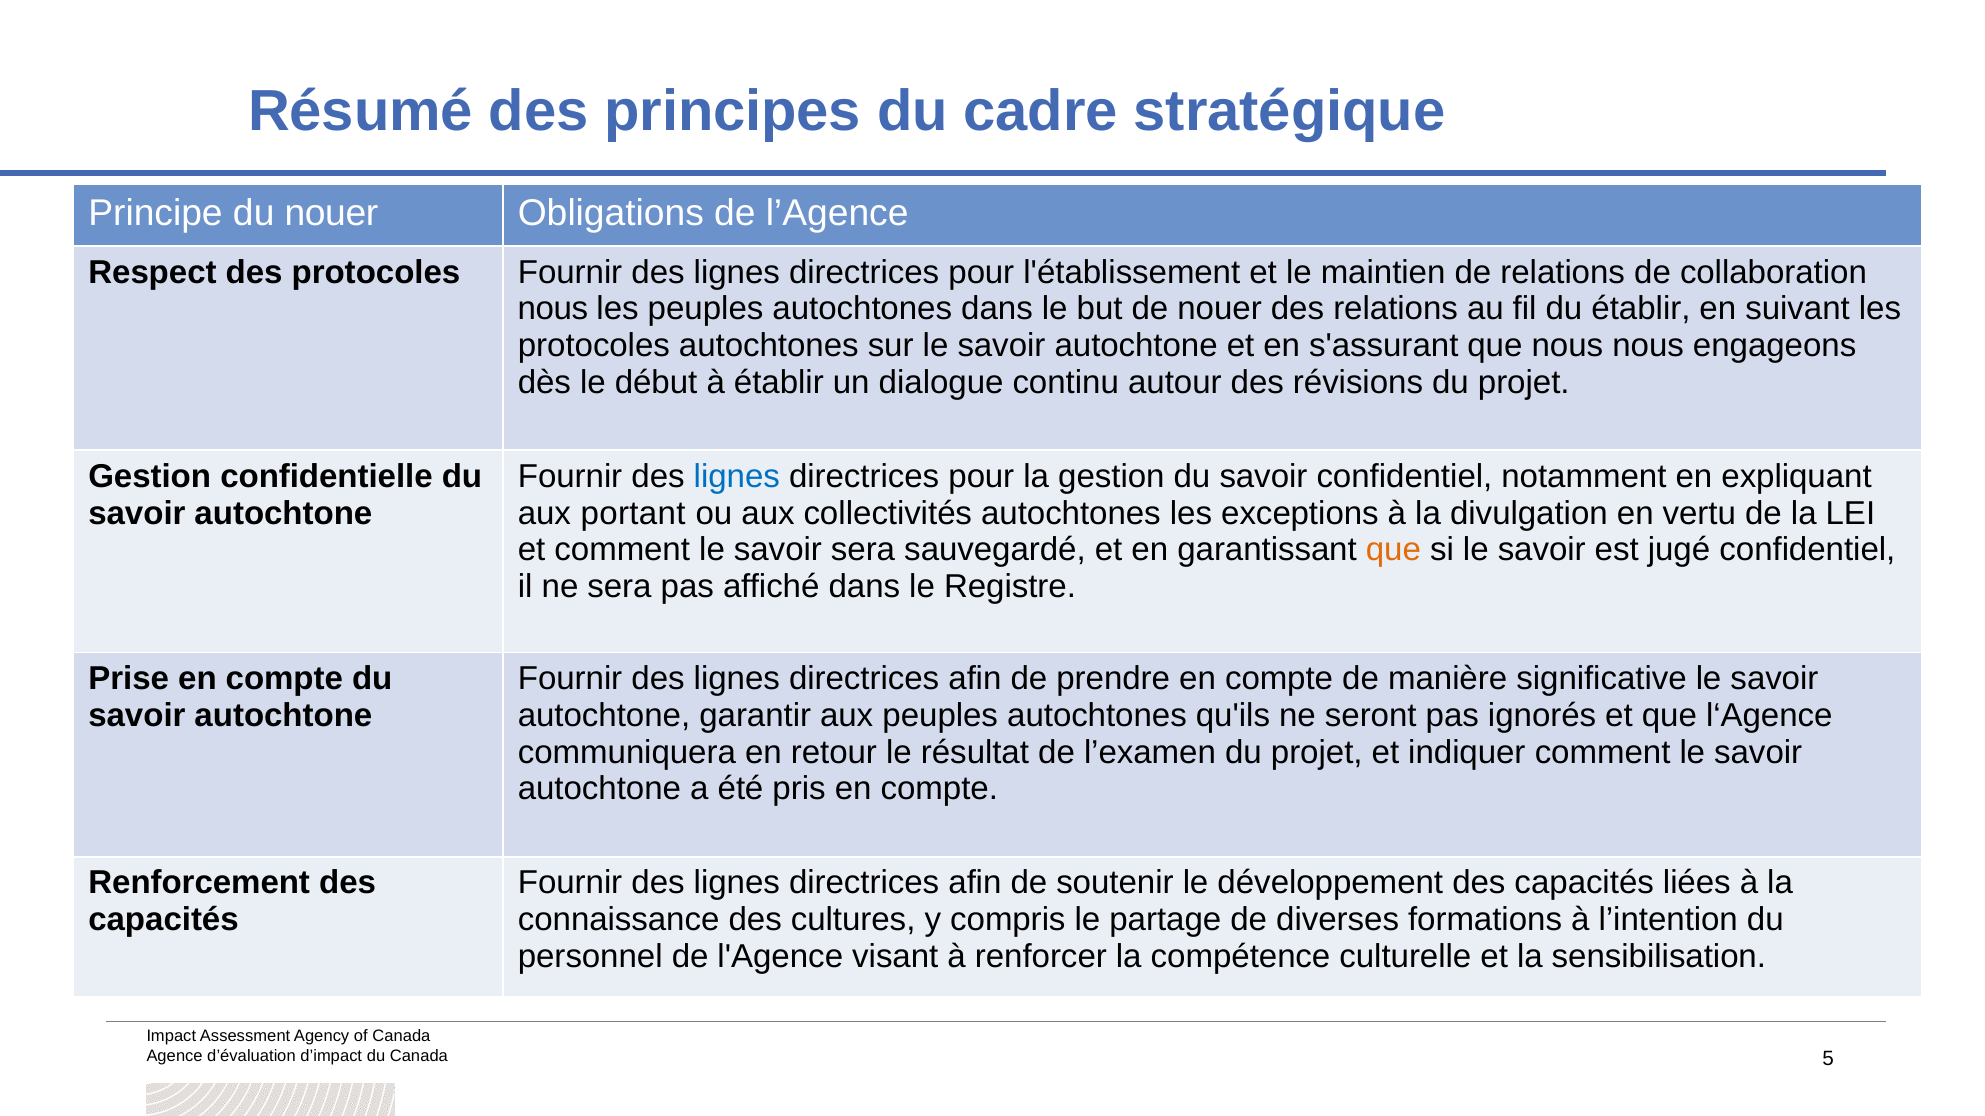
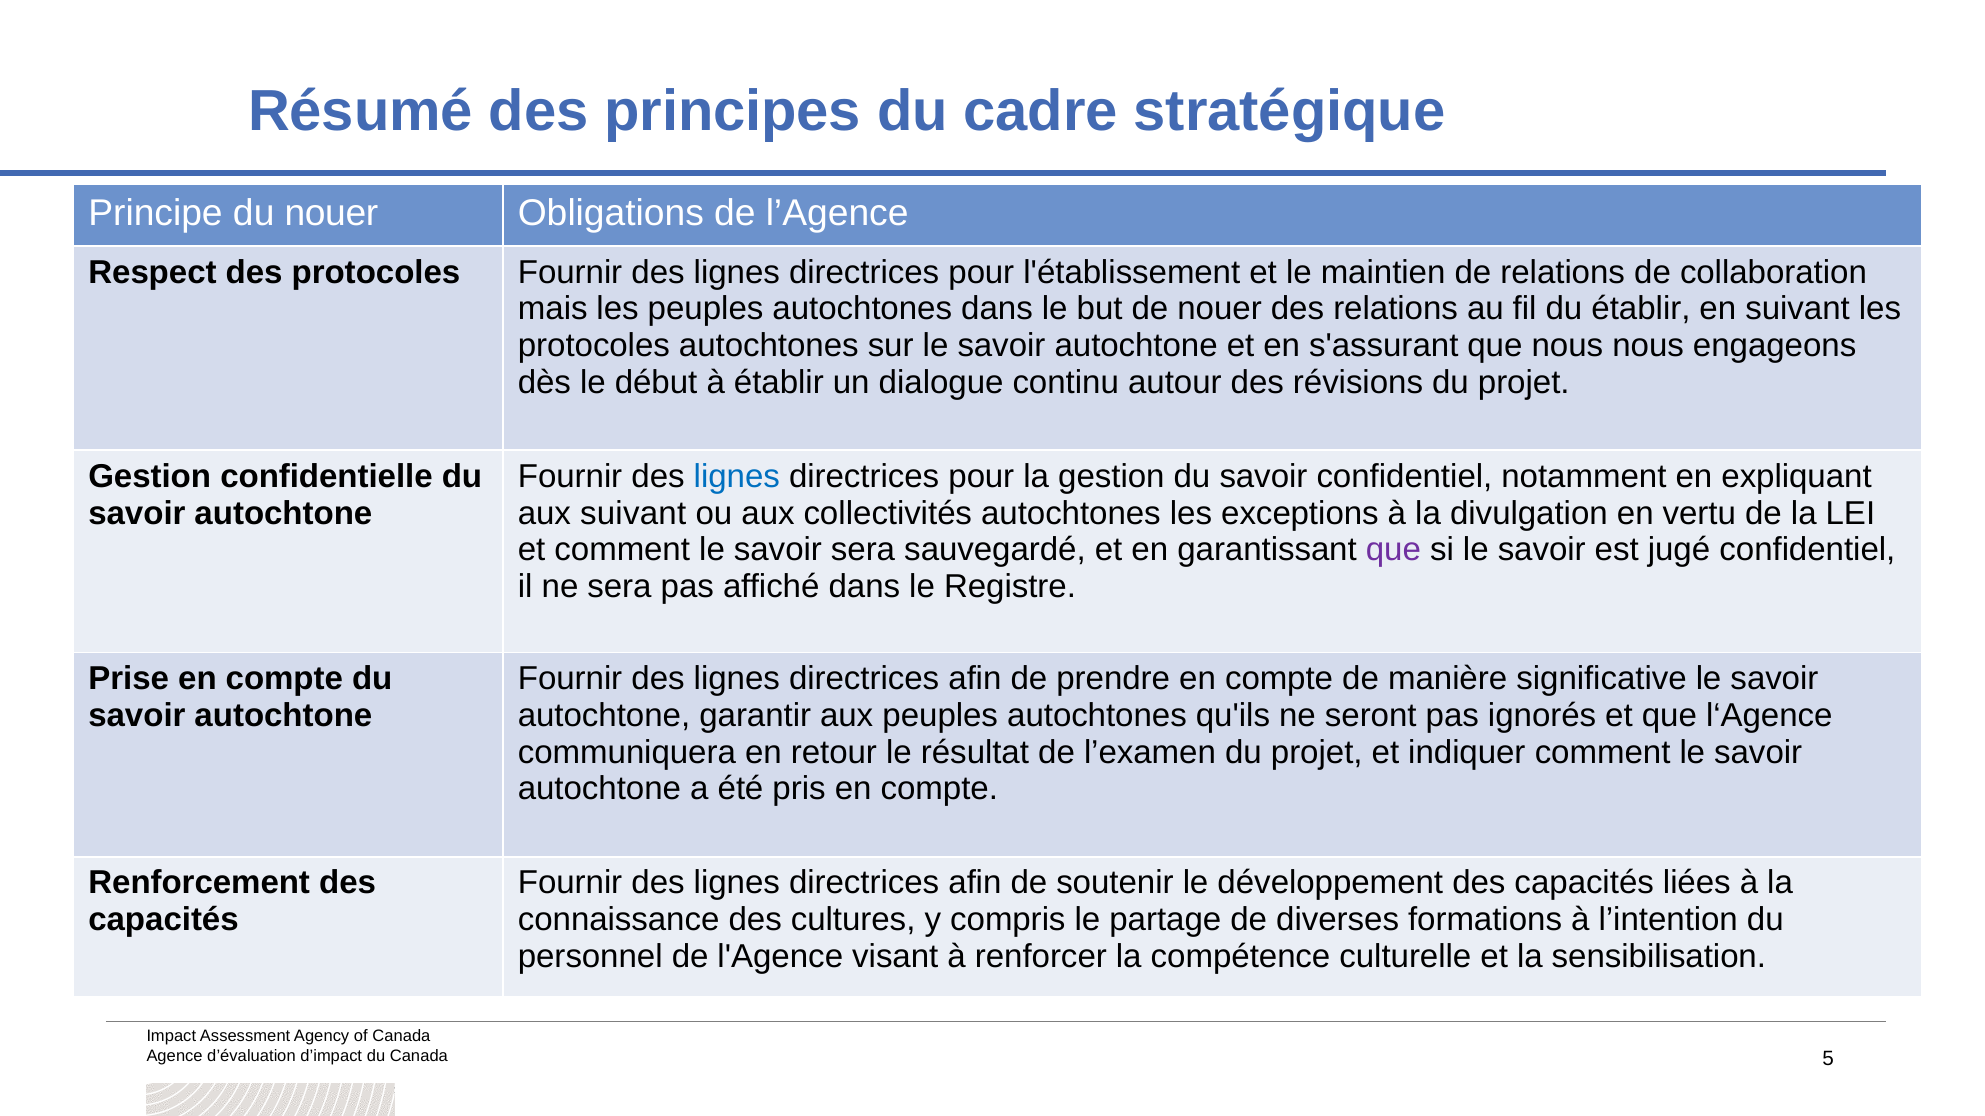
nous: nous -> mais (553, 309)
aux portant: portant -> suivant (633, 513)
que colour: orange -> purple (1393, 550)
